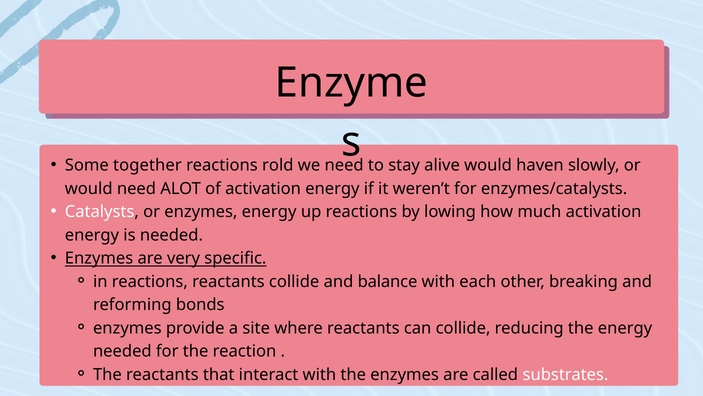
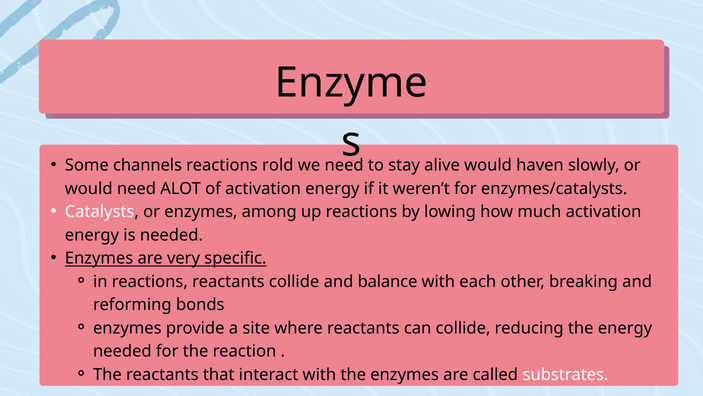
together: together -> channels (148, 165)
enzymes energy: energy -> among (269, 212)
